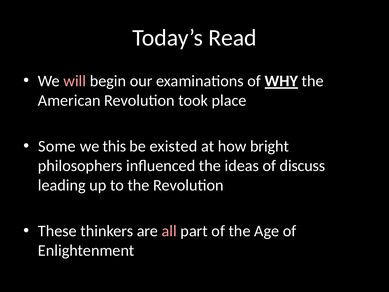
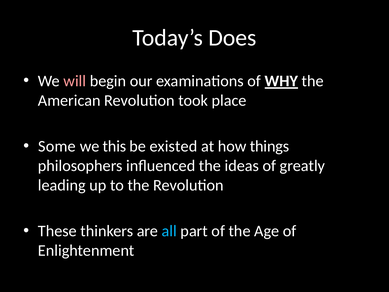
Read: Read -> Does (232, 38)
bright: bright -> things (270, 146)
discuss: discuss -> greatly (302, 166)
all colour: pink -> light blue (169, 231)
